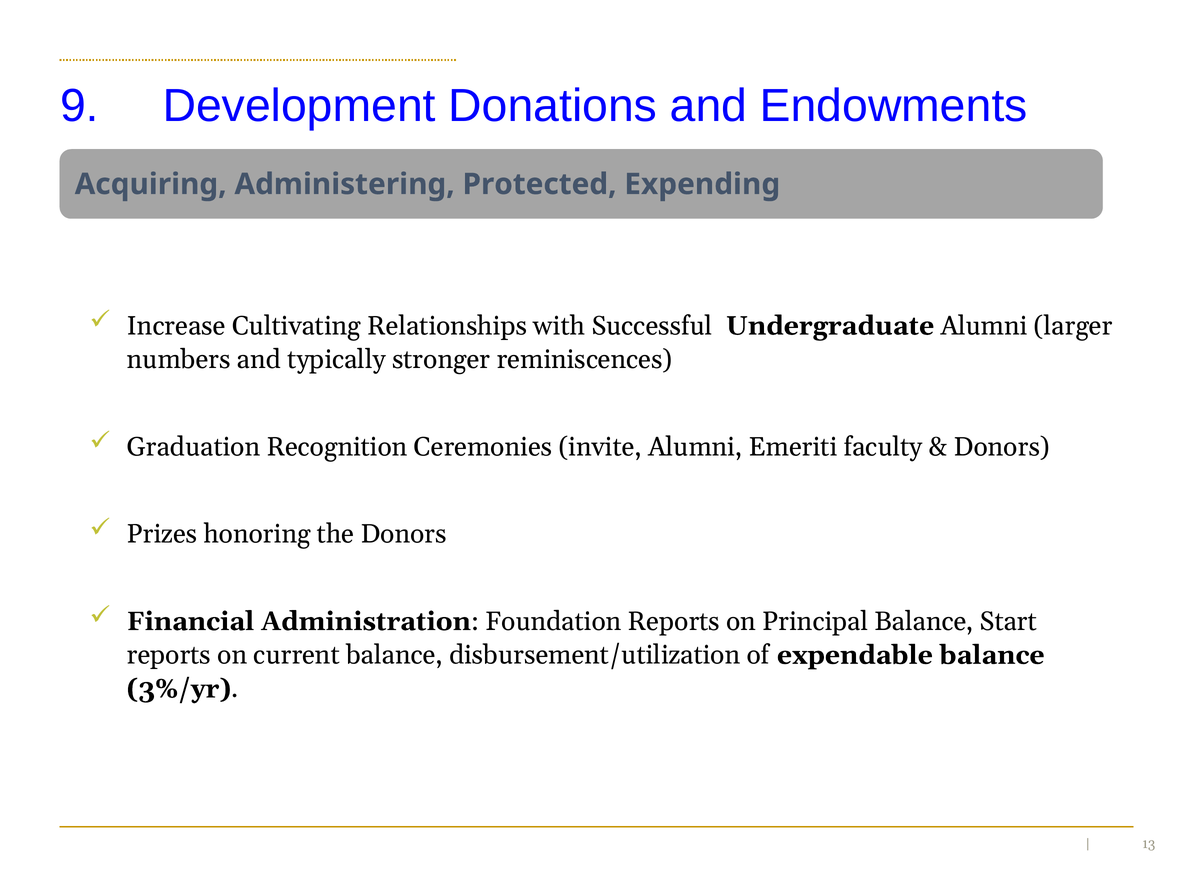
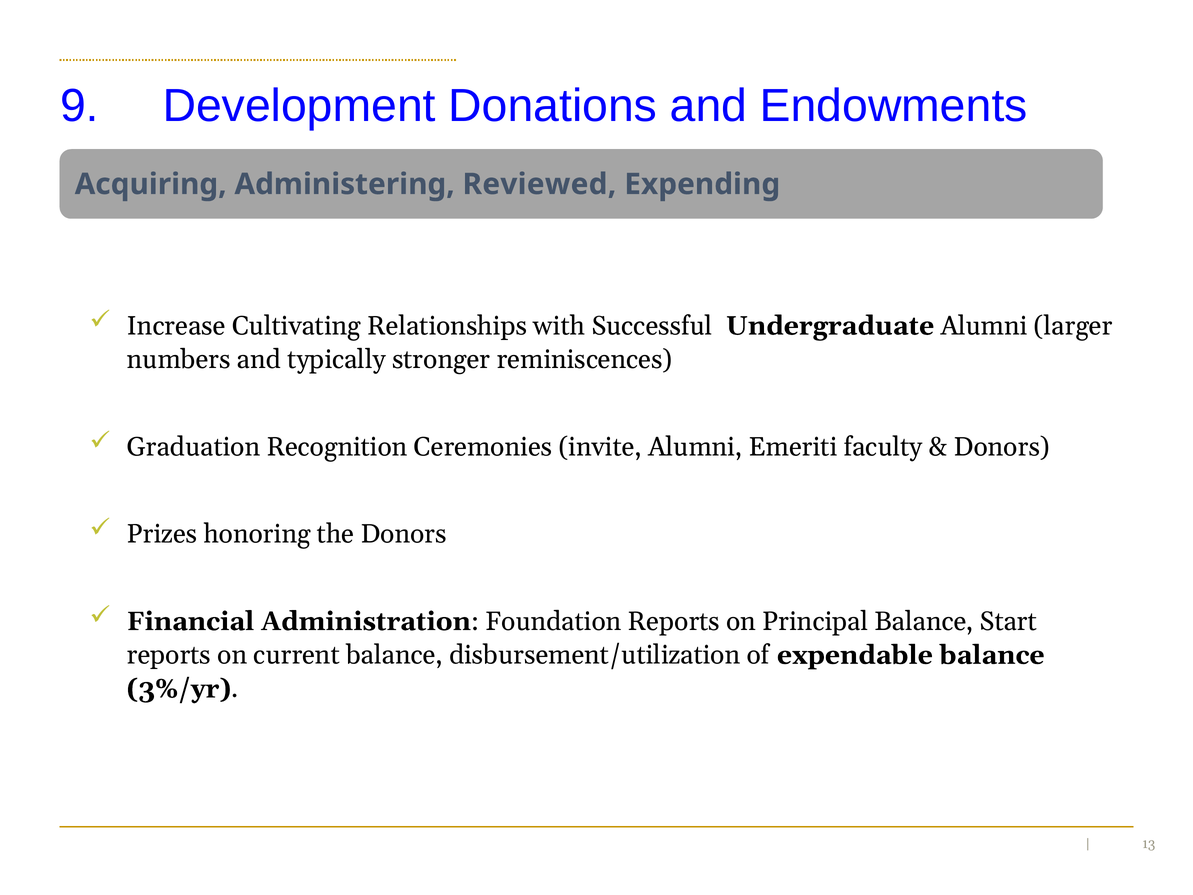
Protected: Protected -> Reviewed (539, 184)
